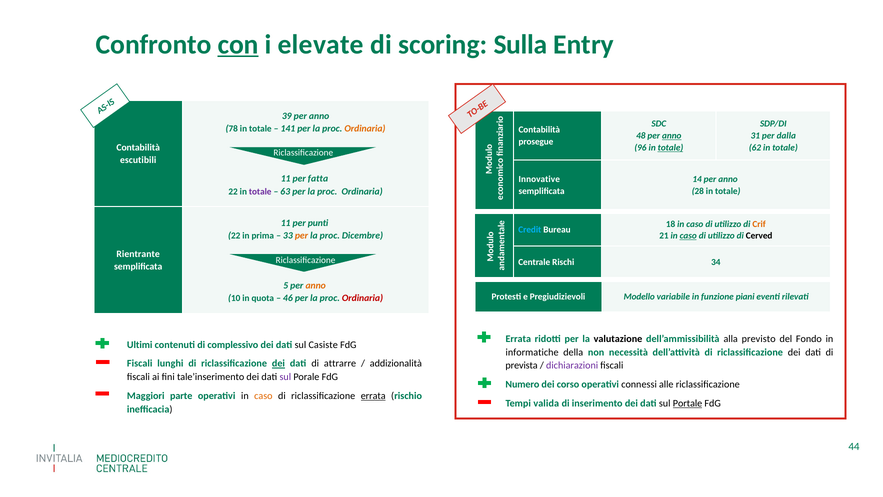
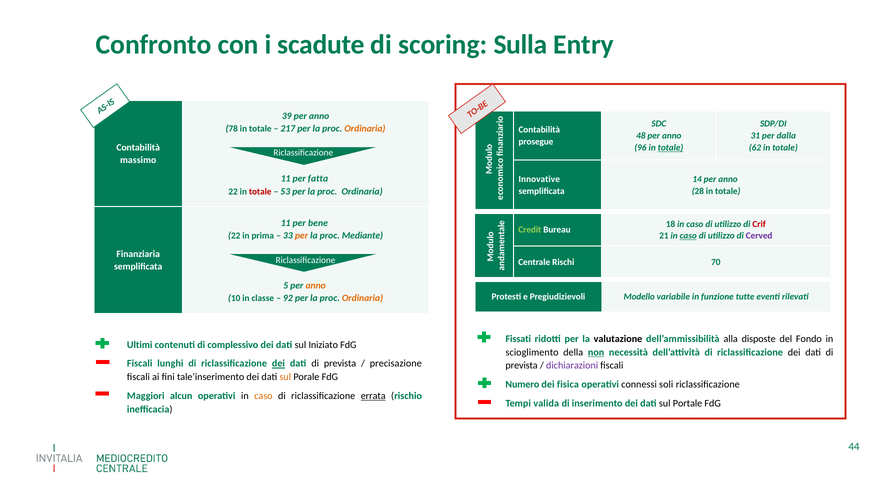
con underline: present -> none (238, 44)
elevate: elevate -> scadute (321, 44)
141: 141 -> 217 (288, 129)
anno underline: present -> none (672, 136)
escutibili: escutibili -> massimo (138, 160)
totale colour: purple -> red (260, 191)
63: 63 -> 53 (285, 191)
punti: punti -> bene (318, 223)
Crif colour: orange -> red (759, 224)
Credit colour: light blue -> light green (530, 230)
Dicembre: Dicembre -> Mediante (362, 235)
Cerved colour: black -> purple (759, 236)
Rientrante: Rientrante -> Finanziaria (138, 254)
34: 34 -> 70 (716, 262)
piani: piani -> tutte (745, 297)
quota: quota -> classe (263, 298)
46: 46 -> 92 (288, 298)
Ordinaria colour: red -> orange (362, 298)
Errata: Errata -> Fissati (518, 339)
previsto: previsto -> disposte (759, 339)
Casiste: Casiste -> Iniziato (323, 345)
informatiche: informatiche -> scioglimento (532, 352)
non underline: none -> present (596, 352)
attrarre: attrarre -> prevista (340, 363)
addizionalità: addizionalità -> precisazione (396, 363)
sul colour: purple -> orange (285, 377)
corso: corso -> fisica (568, 384)
alle: alle -> soli (666, 384)
parte: parte -> alcun (181, 396)
Portale underline: present -> none (688, 403)
